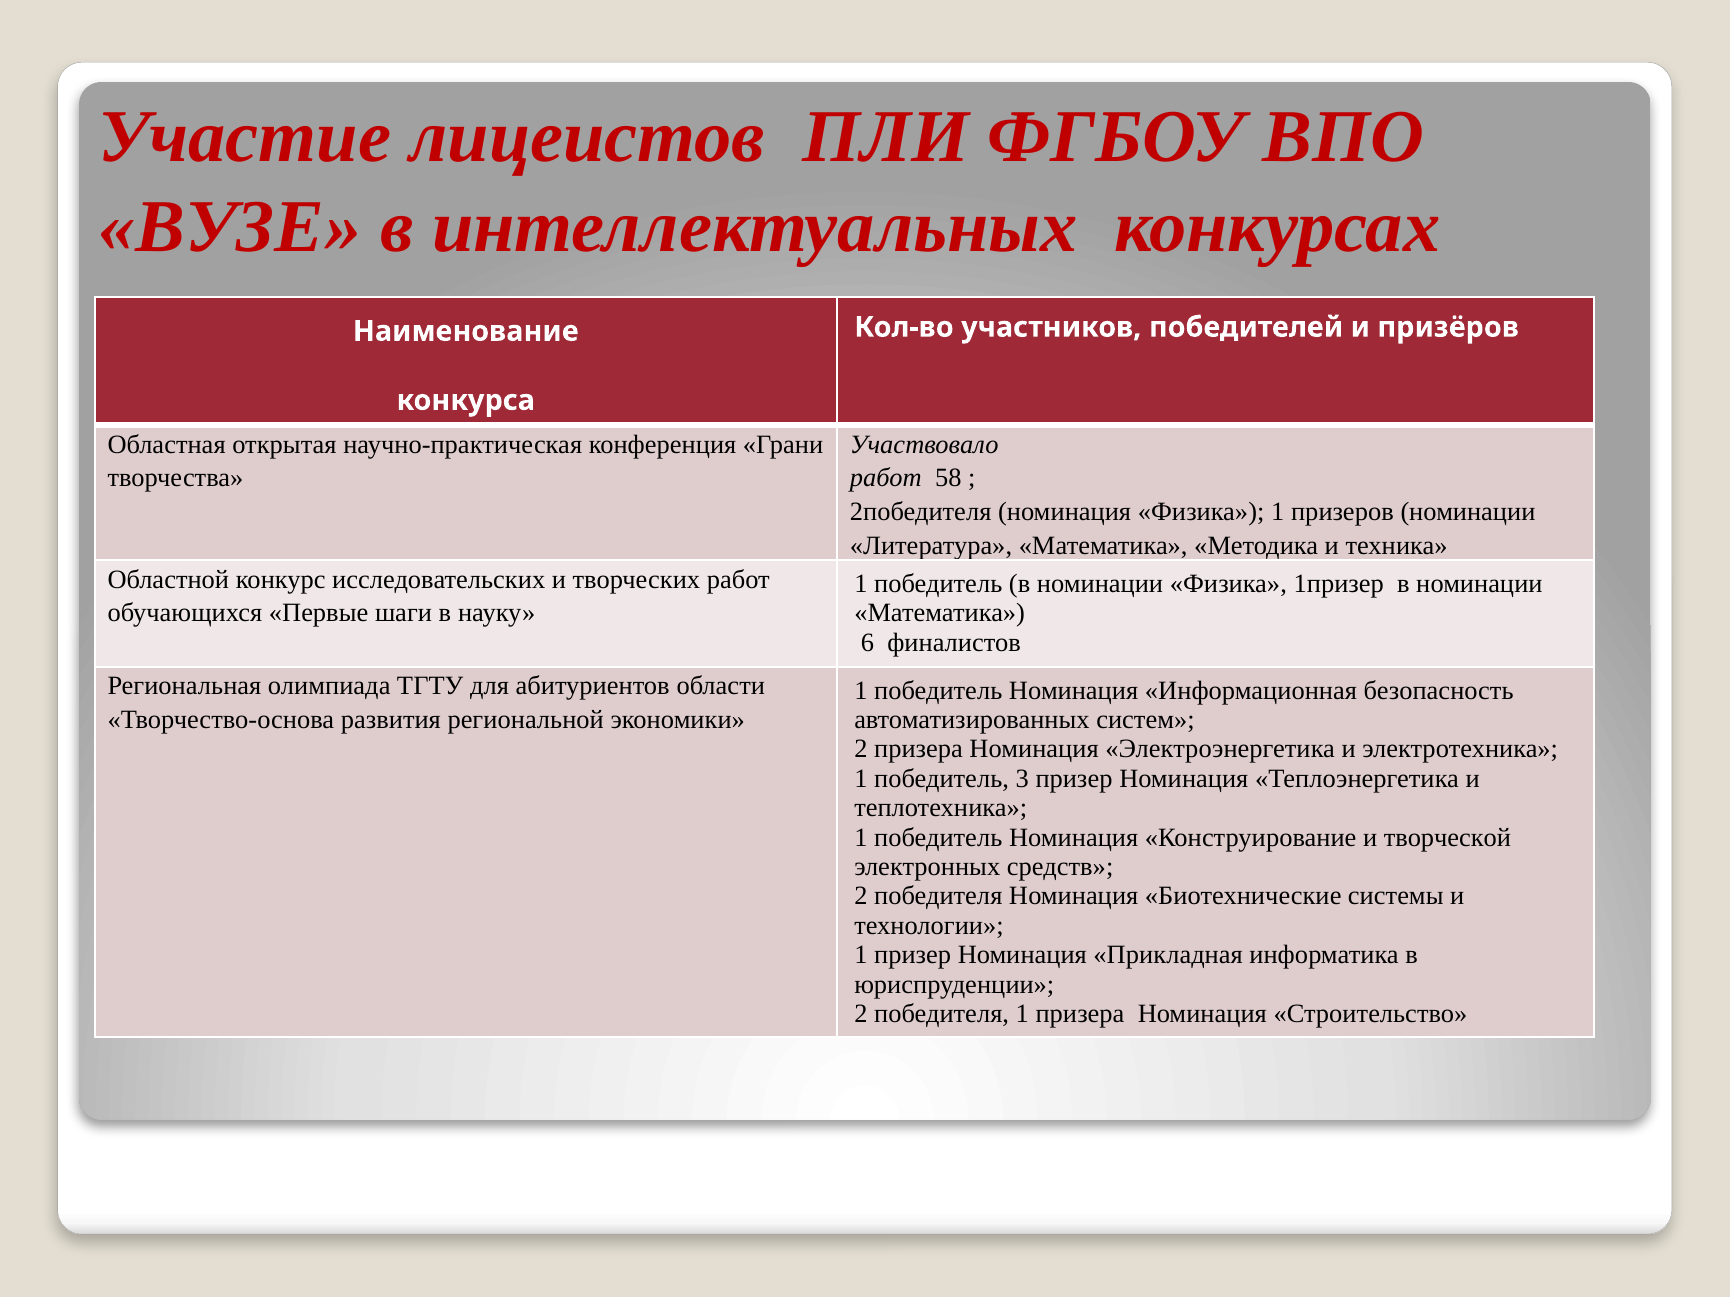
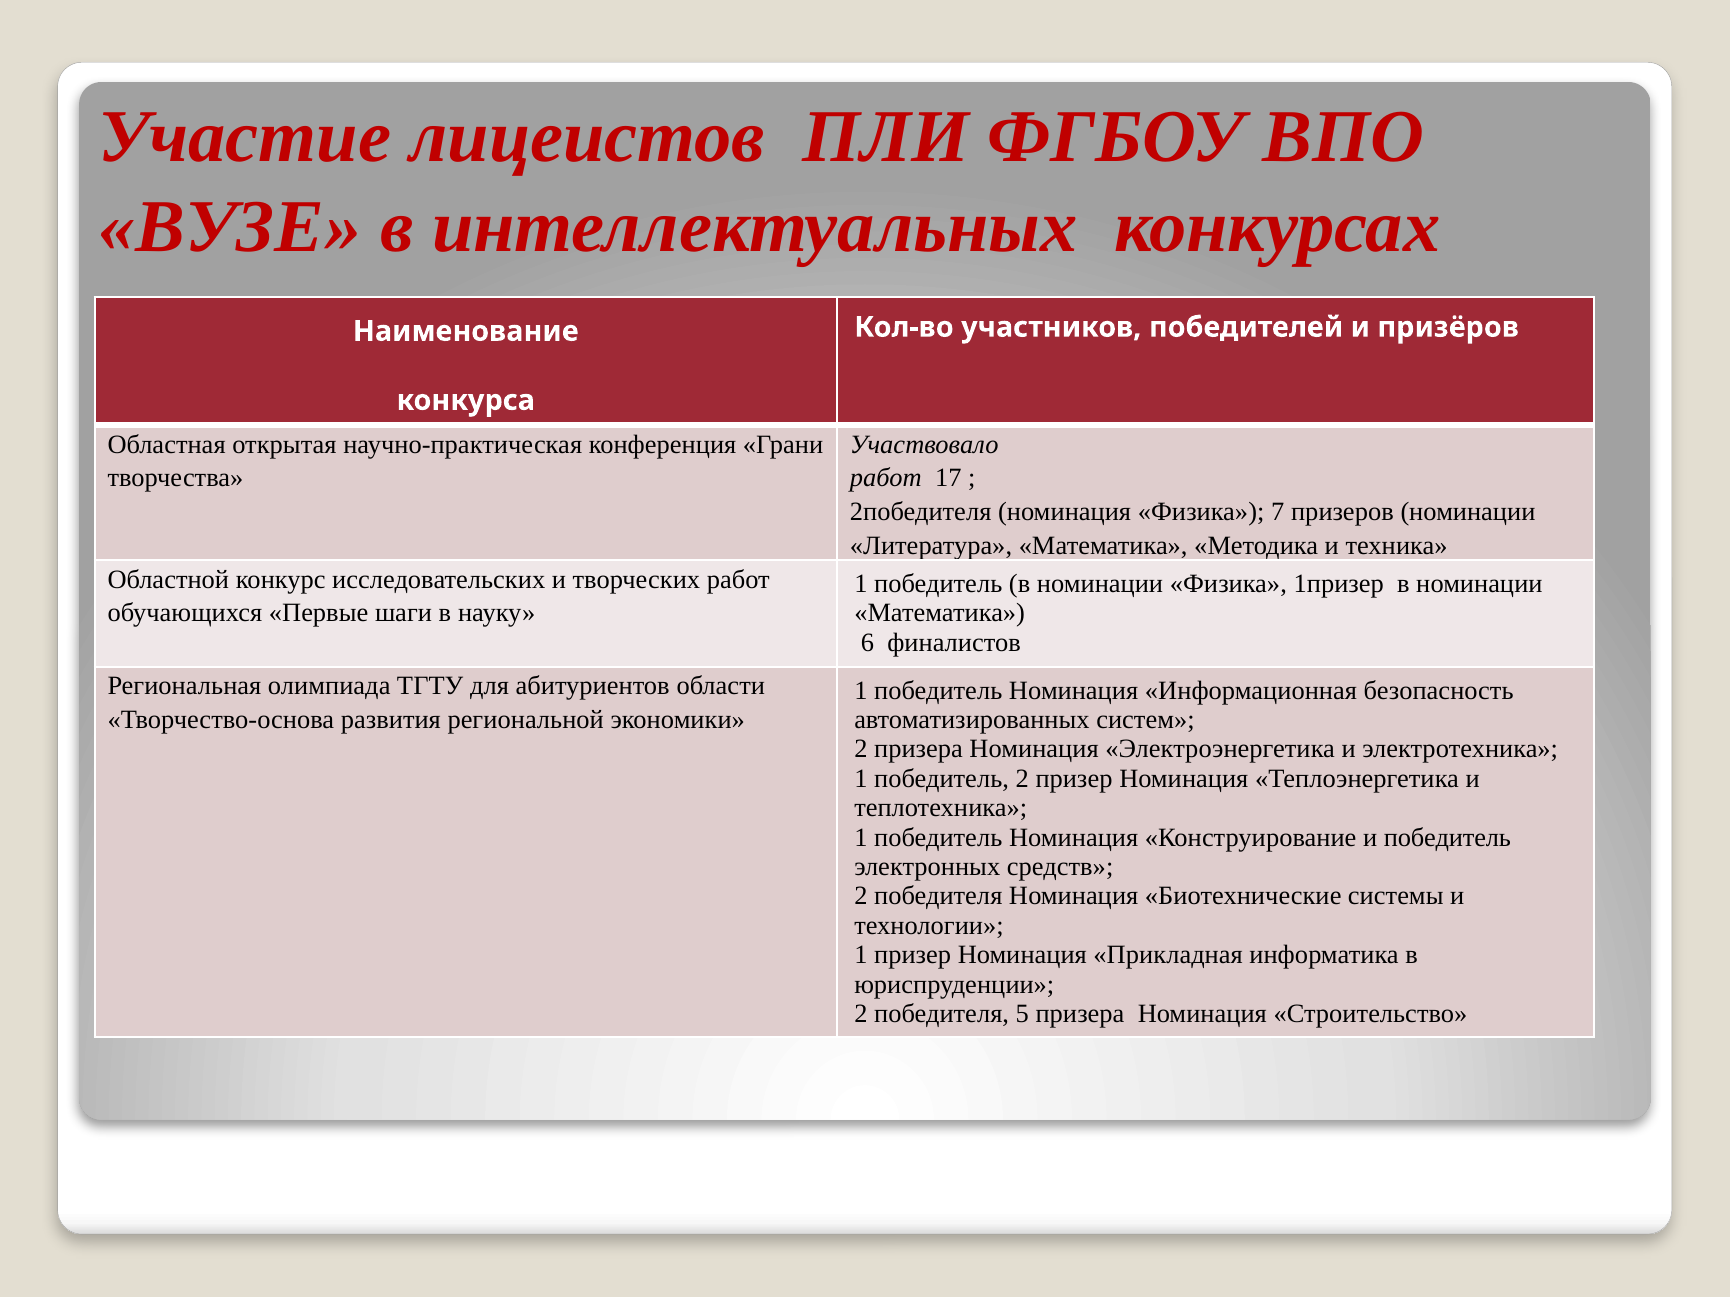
58: 58 -> 17 (948, 478)
Физика 1: 1 -> 7 (1278, 512)
победитель 3: 3 -> 2 (1022, 779)
и творческой: творческой -> победитель (1447, 838)
победителя 1: 1 -> 5 (1022, 1014)
